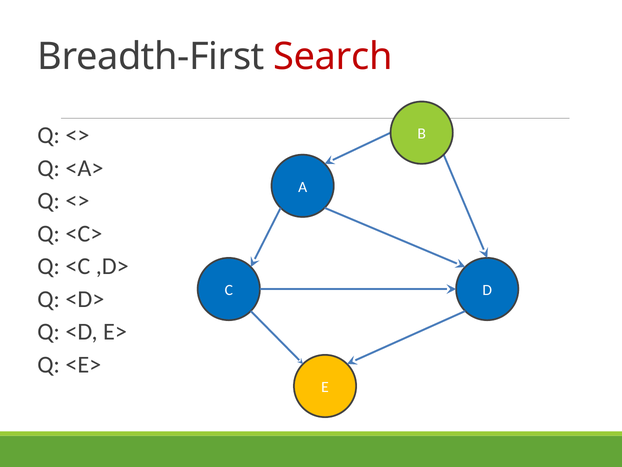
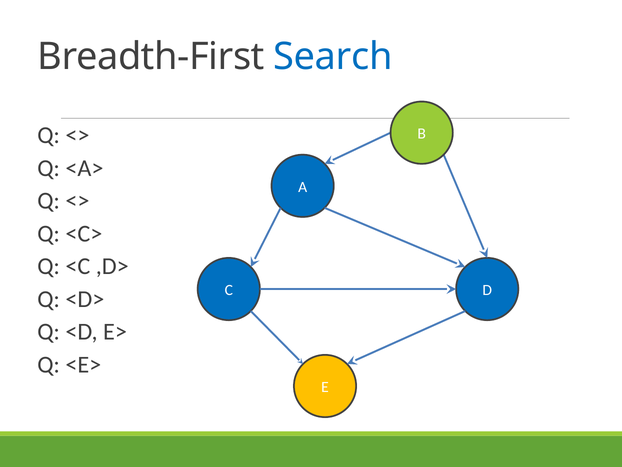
Search colour: red -> blue (333, 57)
